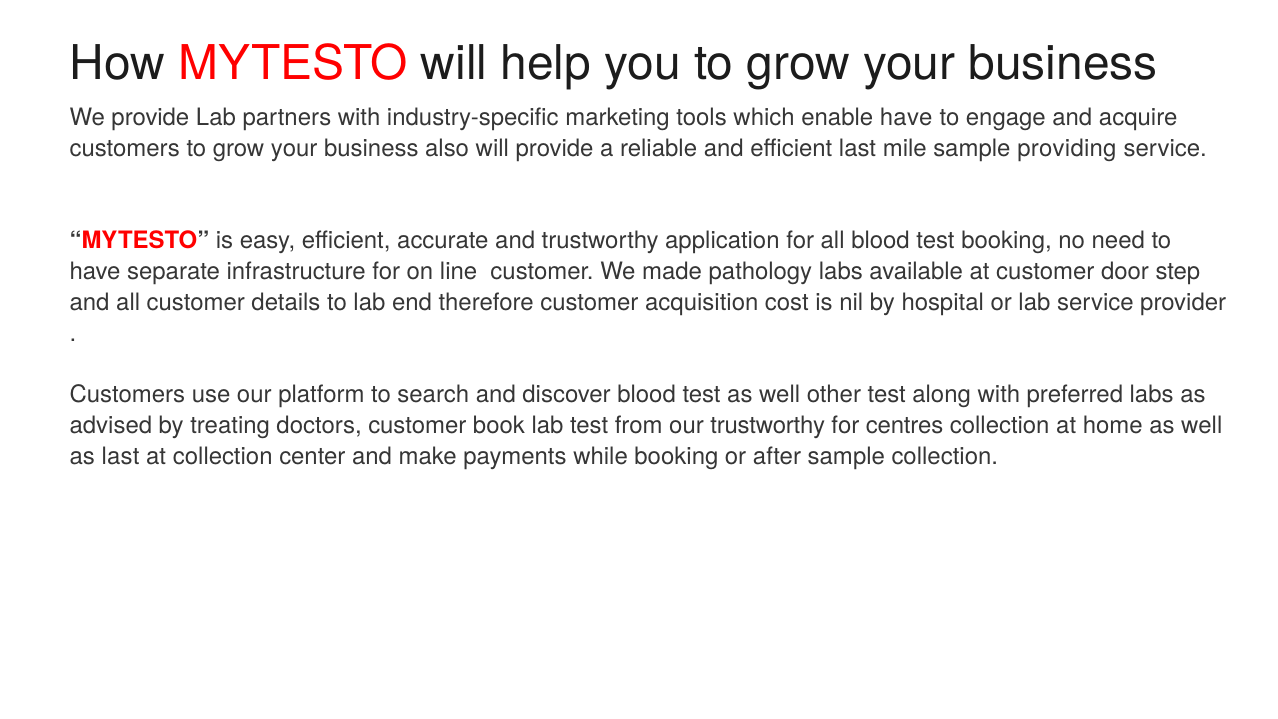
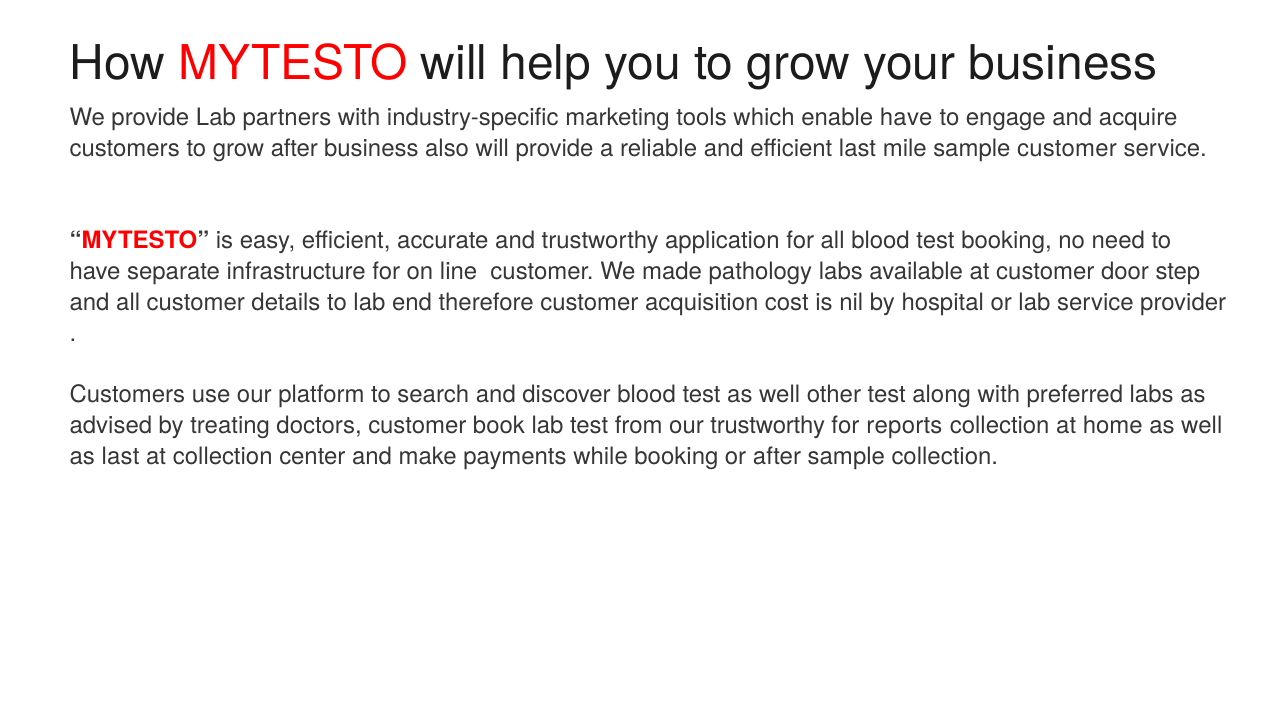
customers to grow your: your -> after (294, 149)
sample providing: providing -> customer (1067, 149)
centres: centres -> reports (904, 425)
